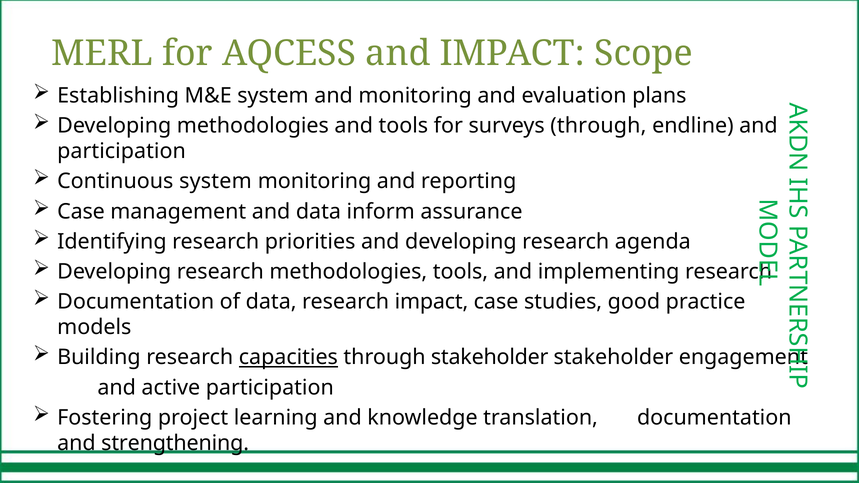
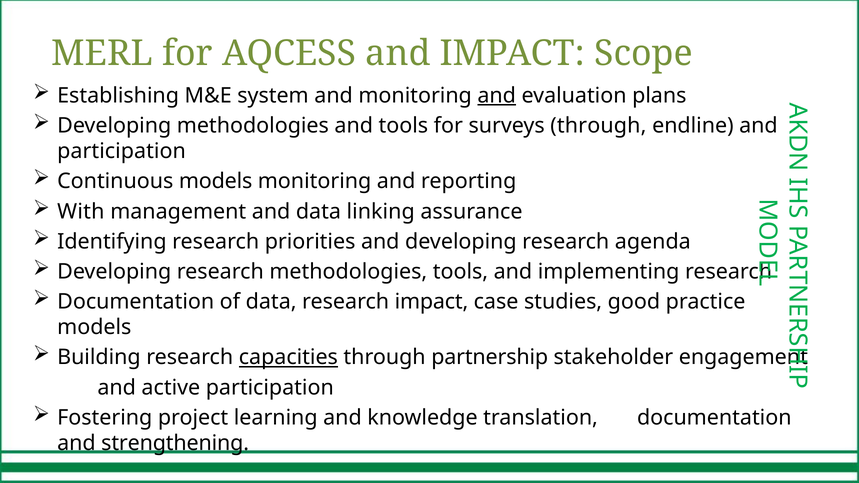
and underline: none -> present (497, 96)
Continuous system: system -> models (216, 181)
Case: Case -> With (81, 212)
inform: inform -> linking (381, 212)
through stakeholder: stakeholder -> partnership (490, 358)
